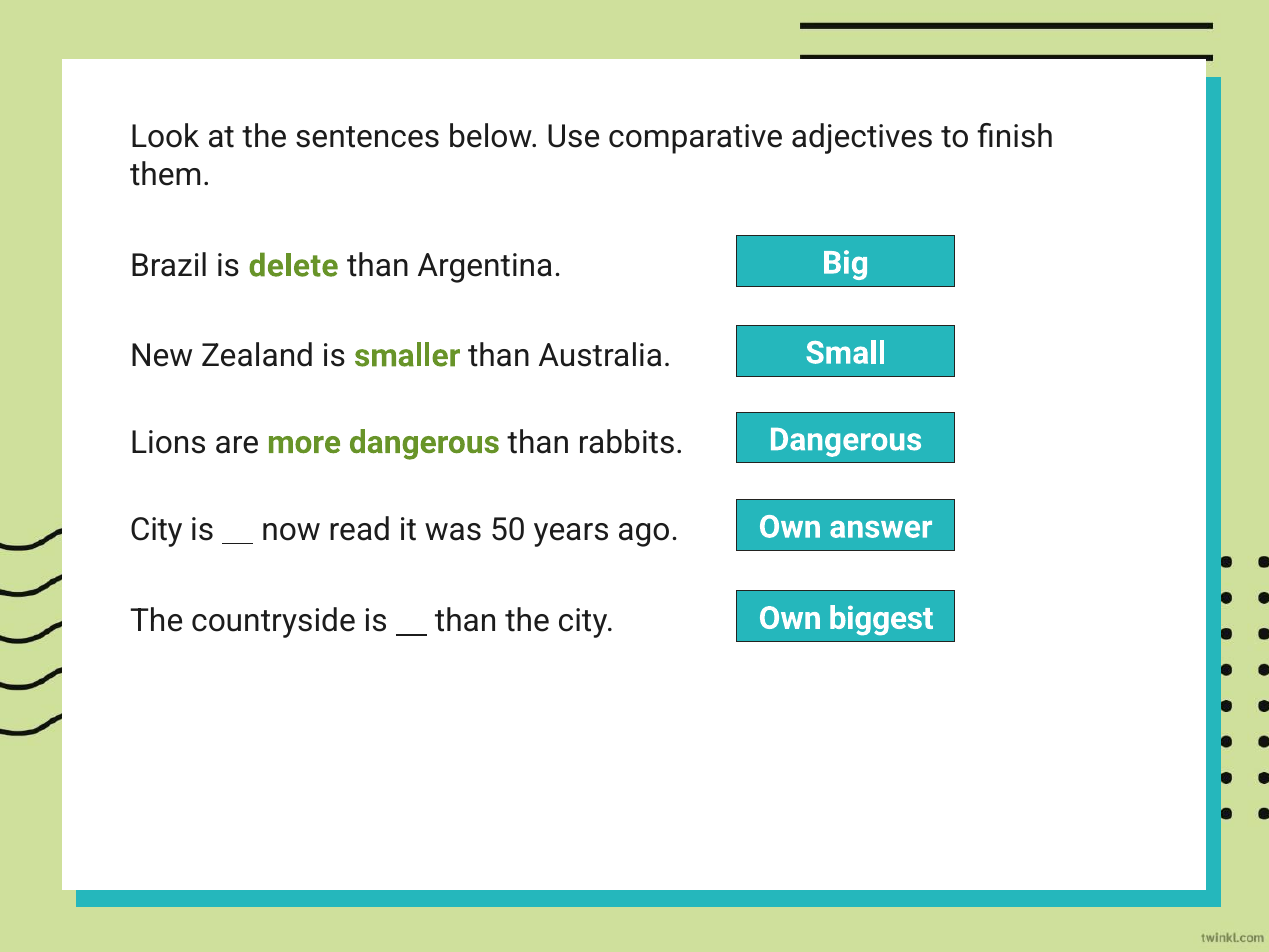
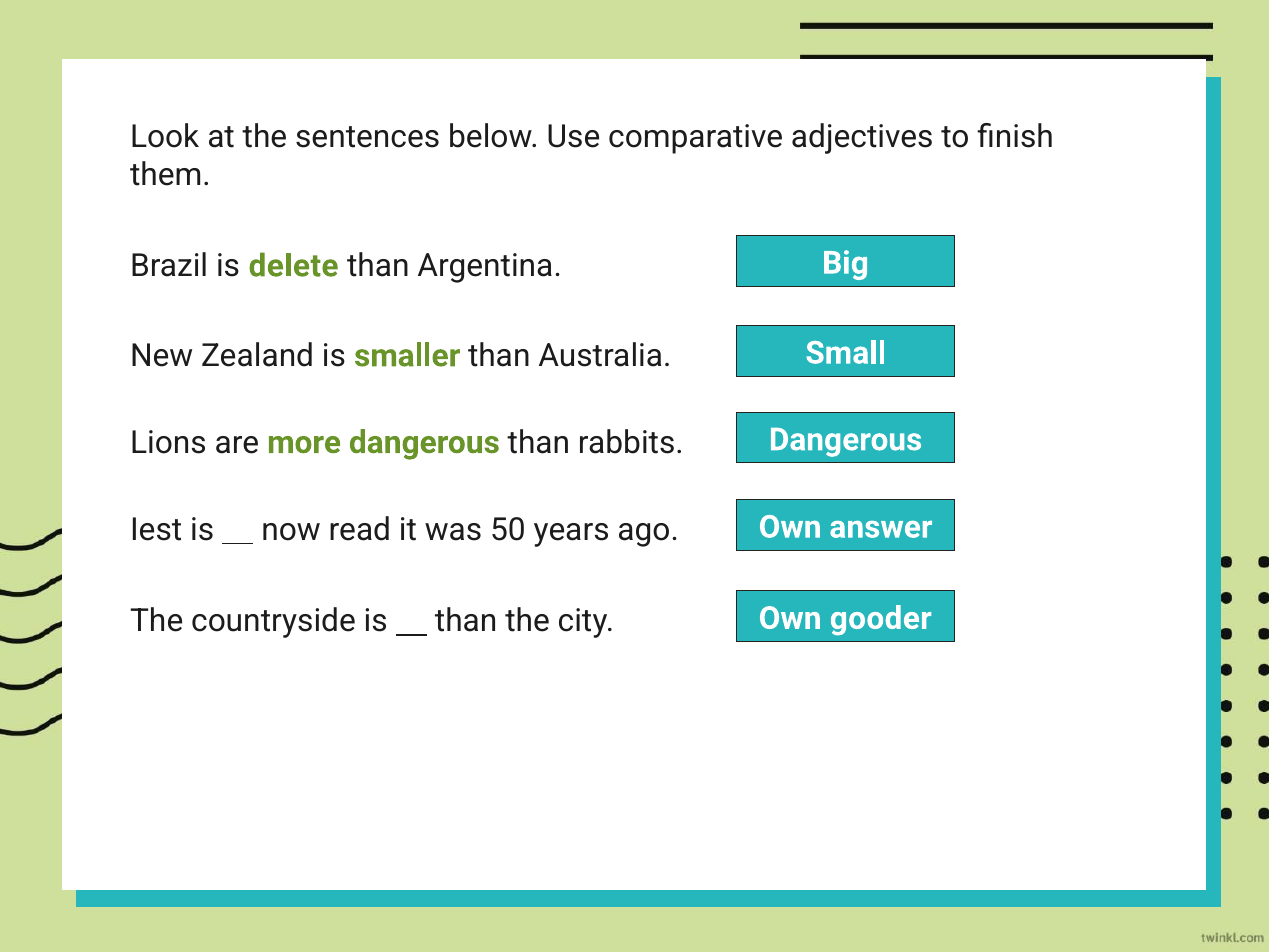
City: City -> Iest (156, 530)
biggest: biggest -> gooder (881, 618)
